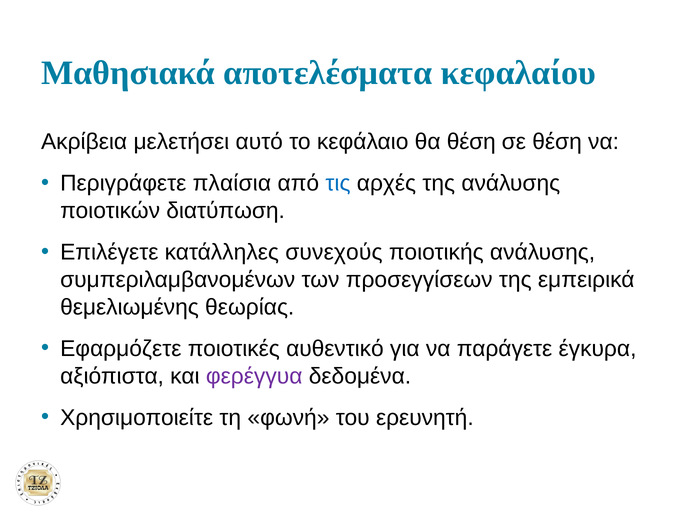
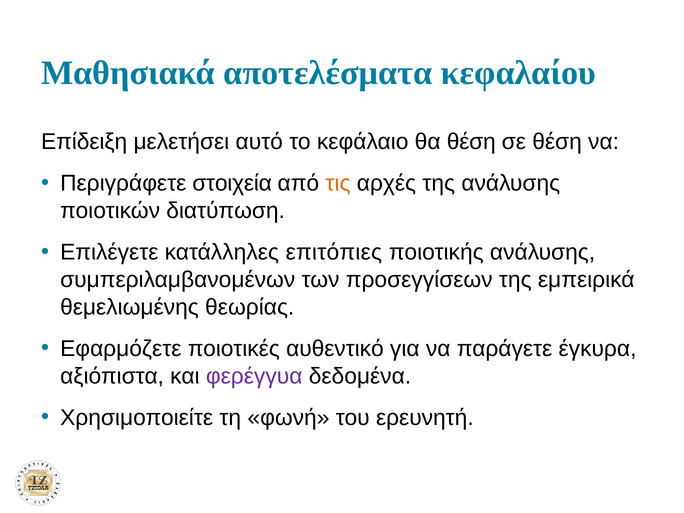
Ακρίβεια: Ακρίβεια -> Επίδειξη (84, 142)
πλαίσια: πλαίσια -> στοιχεία (232, 183)
τις colour: blue -> orange (338, 183)
συνεχούς: συνεχούς -> επιτόπιες (334, 252)
